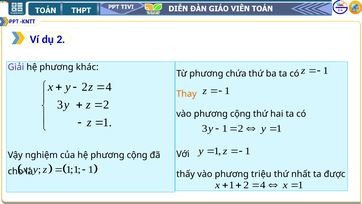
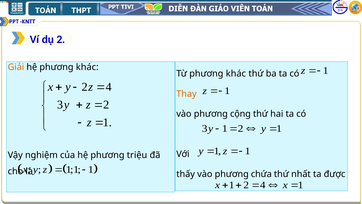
Giải colour: purple -> orange (16, 67)
Từ phương chứa: chứa -> khác (236, 74)
hệ phương cộng: cộng -> triệu (137, 155)
triệu: triệu -> chứa (261, 174)
